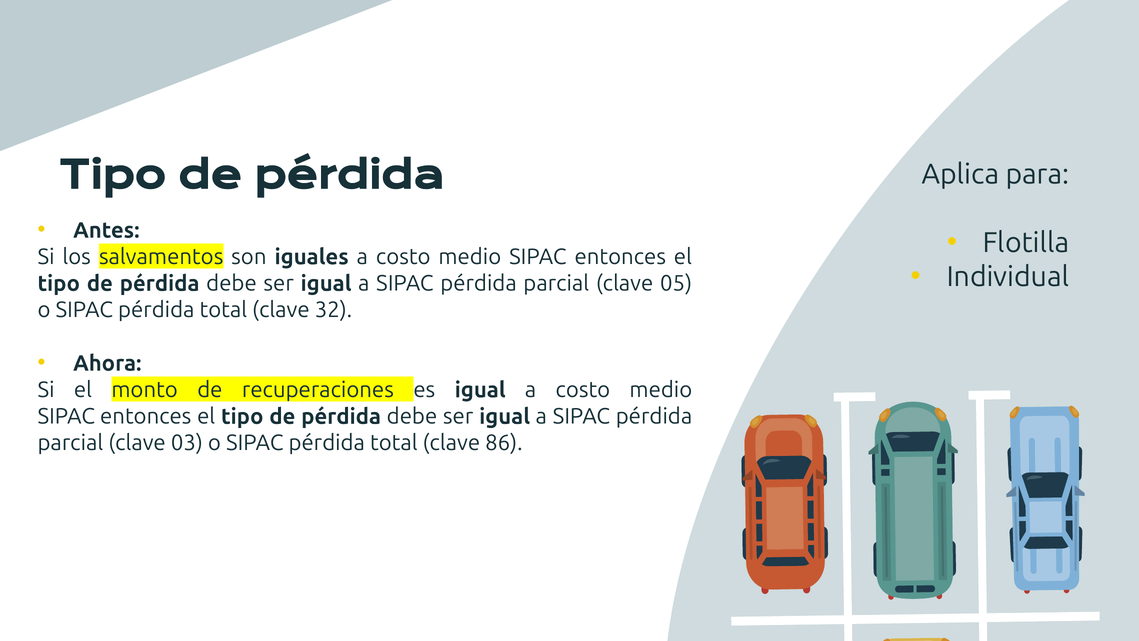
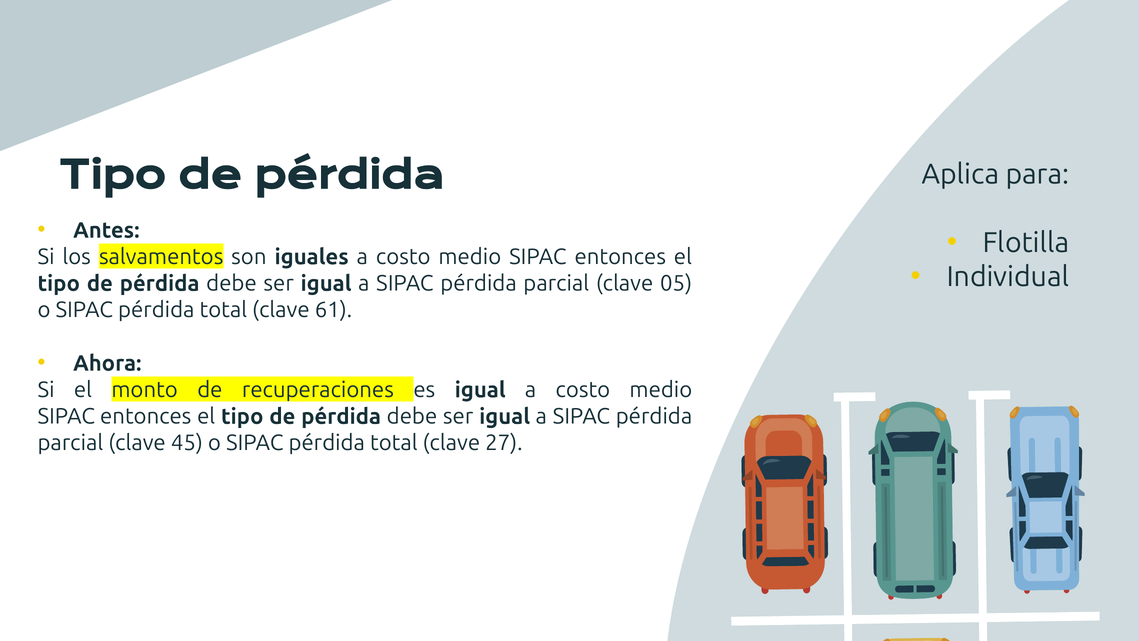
32: 32 -> 61 (334, 310)
03: 03 -> 45 (187, 443)
86: 86 -> 27 (504, 443)
